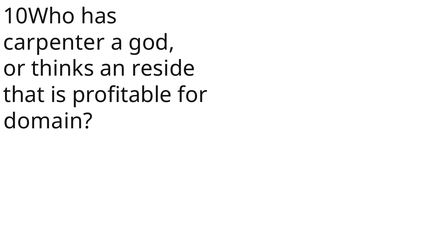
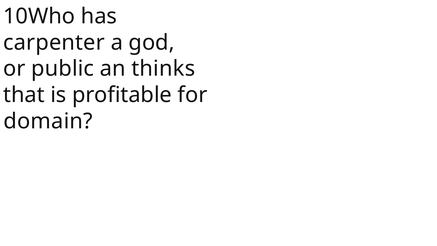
thinks: thinks -> public (63, 69)
reside: reside -> thinks (163, 69)
